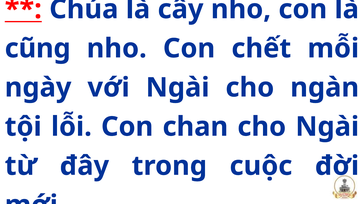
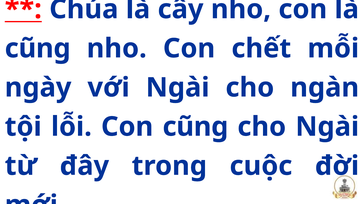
Con chan: chan -> cũng (195, 127)
